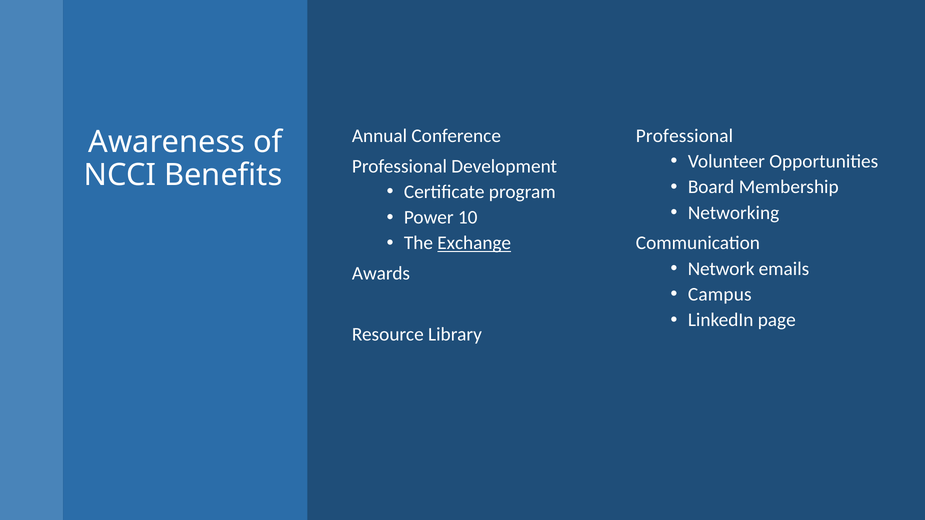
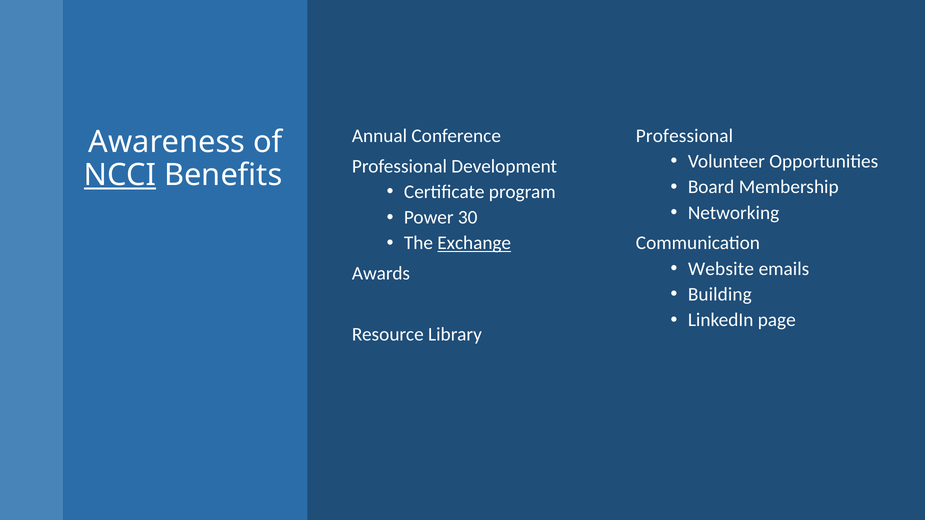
NCCI underline: none -> present (120, 175)
10: 10 -> 30 (468, 218)
Network: Network -> Website (721, 269)
Campus: Campus -> Building (720, 295)
